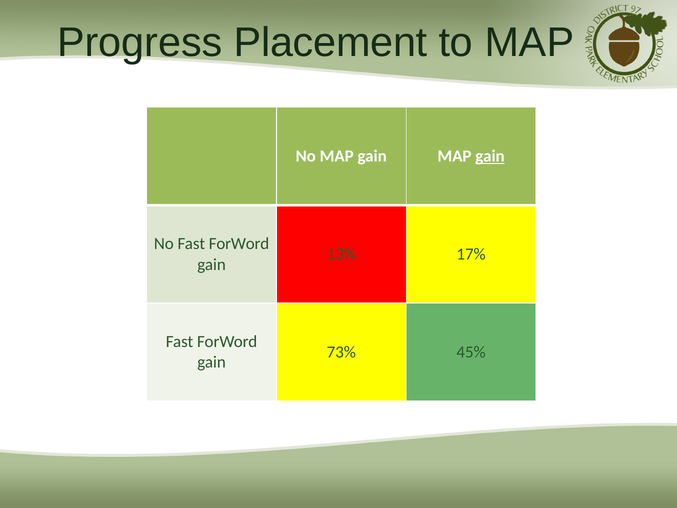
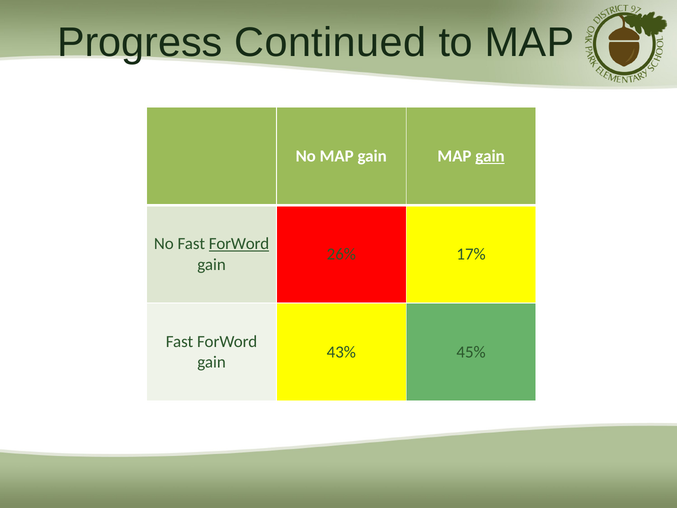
Placement: Placement -> Continued (330, 42)
ForWord underline: none -> present (239, 244)
13%: 13% -> 26% (341, 254)
73%: 73% -> 43% (341, 352)
